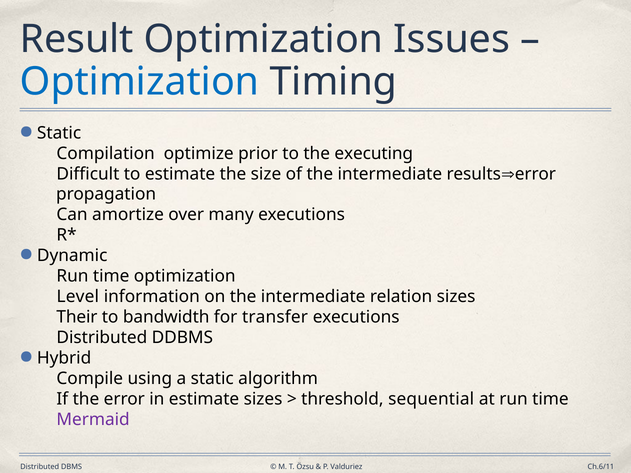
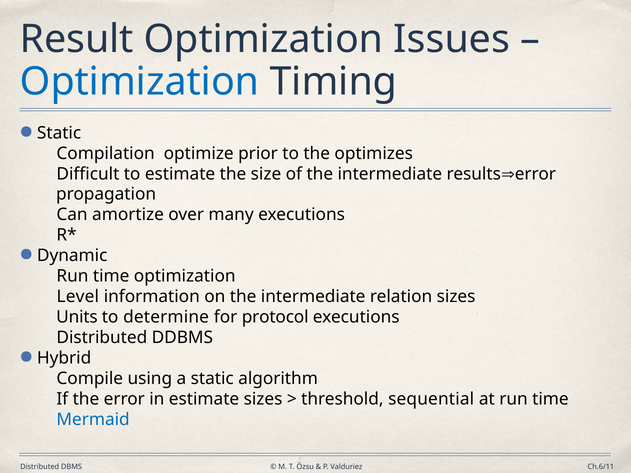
executing: executing -> optimizes (374, 154)
Their: Their -> Units (77, 317)
bandwidth: bandwidth -> determine (166, 317)
transfer: transfer -> protocol (275, 317)
Mermaid colour: purple -> blue (93, 420)
